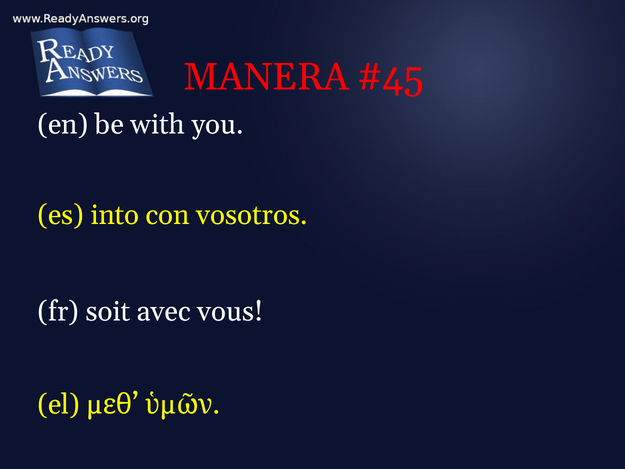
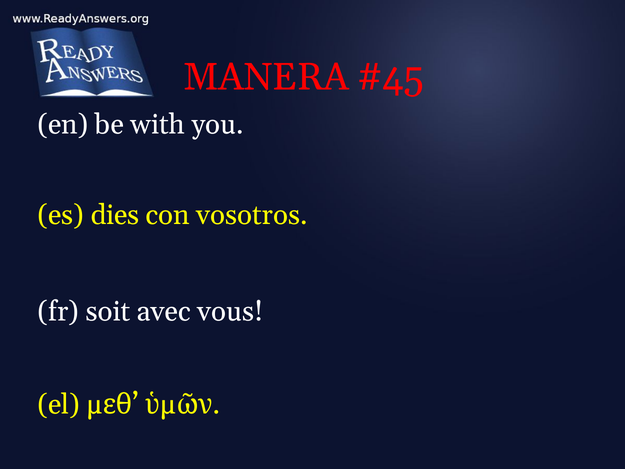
into: into -> dies (115, 215)
